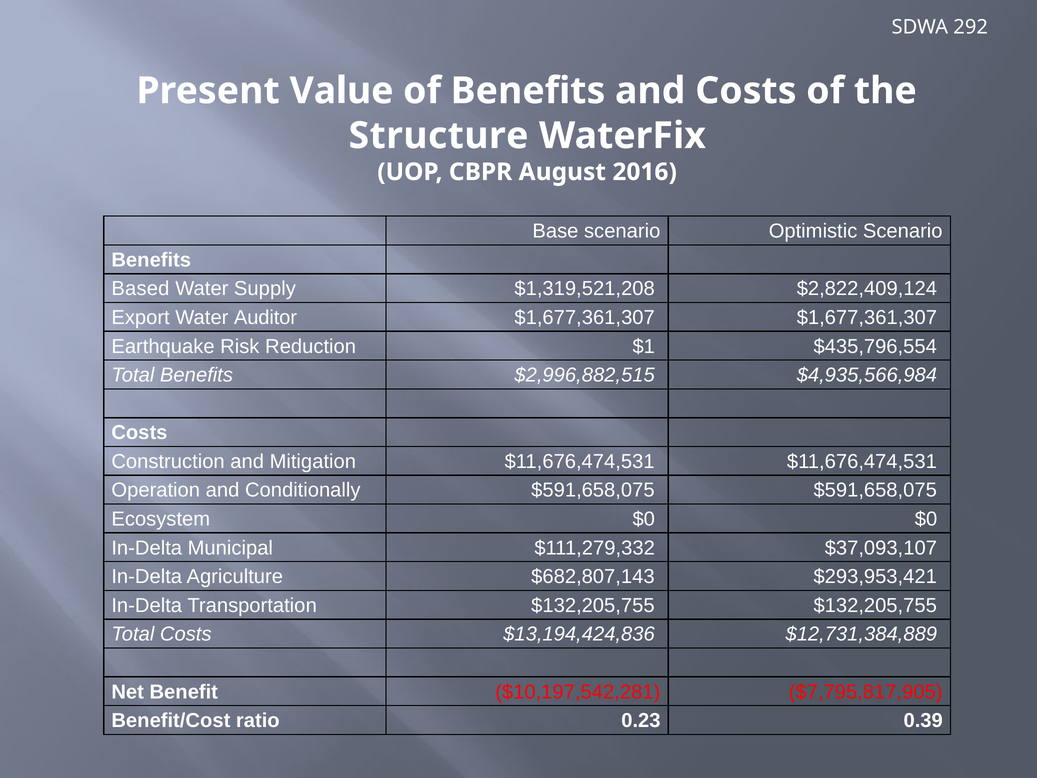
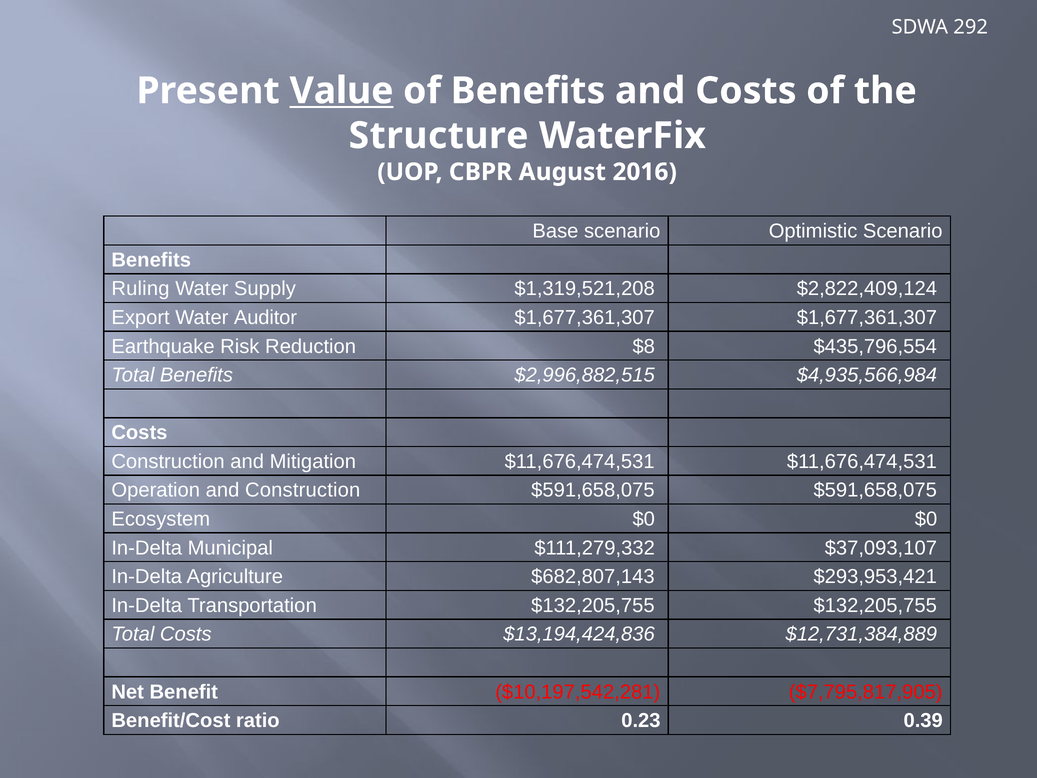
Value underline: none -> present (342, 91)
Based: Based -> Ruling (140, 289)
$1: $1 -> $8 (644, 346)
and Conditionally: Conditionally -> Construction (303, 490)
